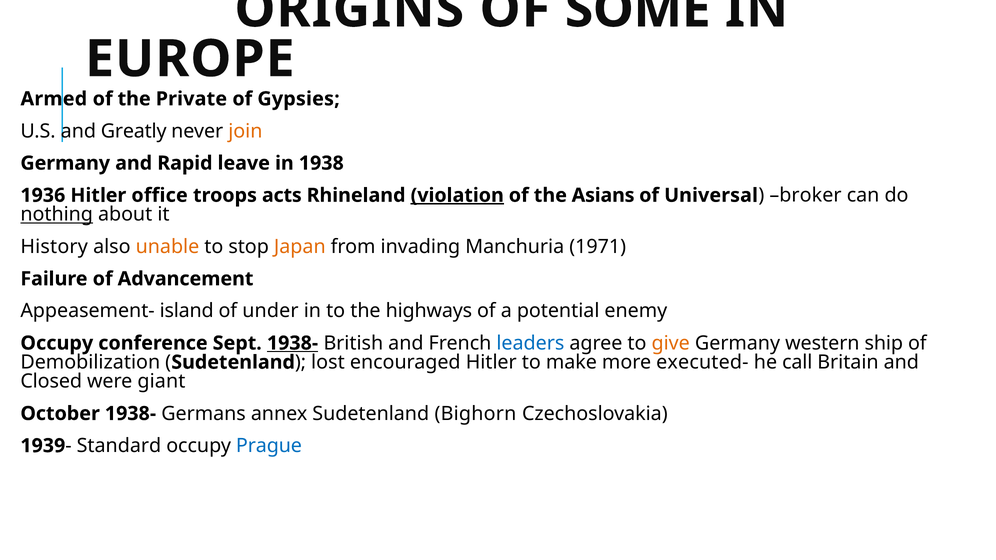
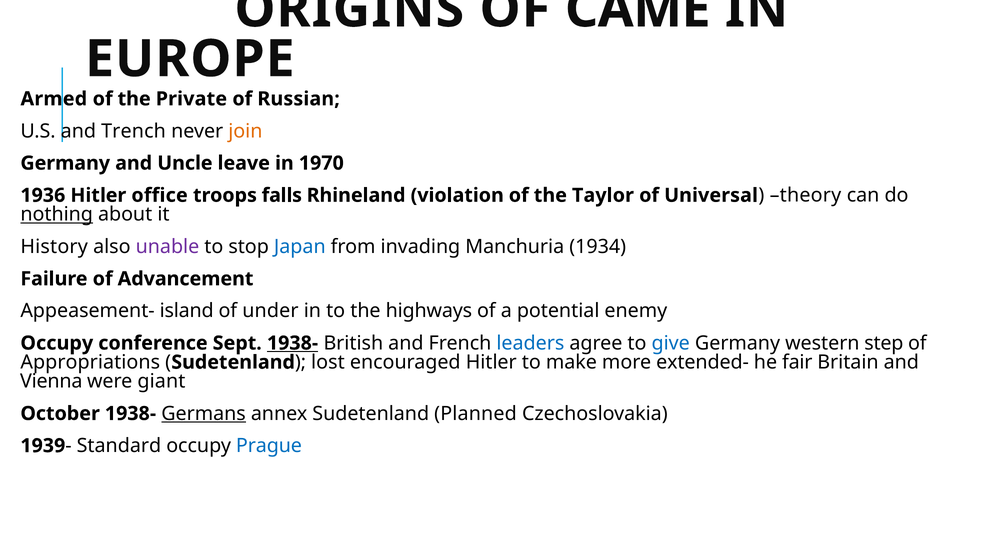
SOME: SOME -> CAME (638, 9)
Gypsies: Gypsies -> Russian (299, 99)
Greatly: Greatly -> Trench (134, 131)
Rapid: Rapid -> Uncle (185, 163)
1938: 1938 -> 1970 (321, 163)
acts: acts -> falls (282, 195)
violation underline: present -> none (457, 195)
Asians: Asians -> Taylor (603, 195)
broker: broker -> theory (805, 195)
unable colour: orange -> purple (167, 247)
Japan colour: orange -> blue (300, 247)
1971: 1971 -> 1934 (598, 247)
give colour: orange -> blue (671, 343)
ship: ship -> step (884, 343)
Demobilization: Demobilization -> Appropriations (90, 362)
executed-: executed- -> extended- (703, 362)
call: call -> fair (797, 362)
Closed: Closed -> Vienna (51, 382)
Germans underline: none -> present (204, 414)
Bighorn: Bighorn -> Planned (475, 414)
